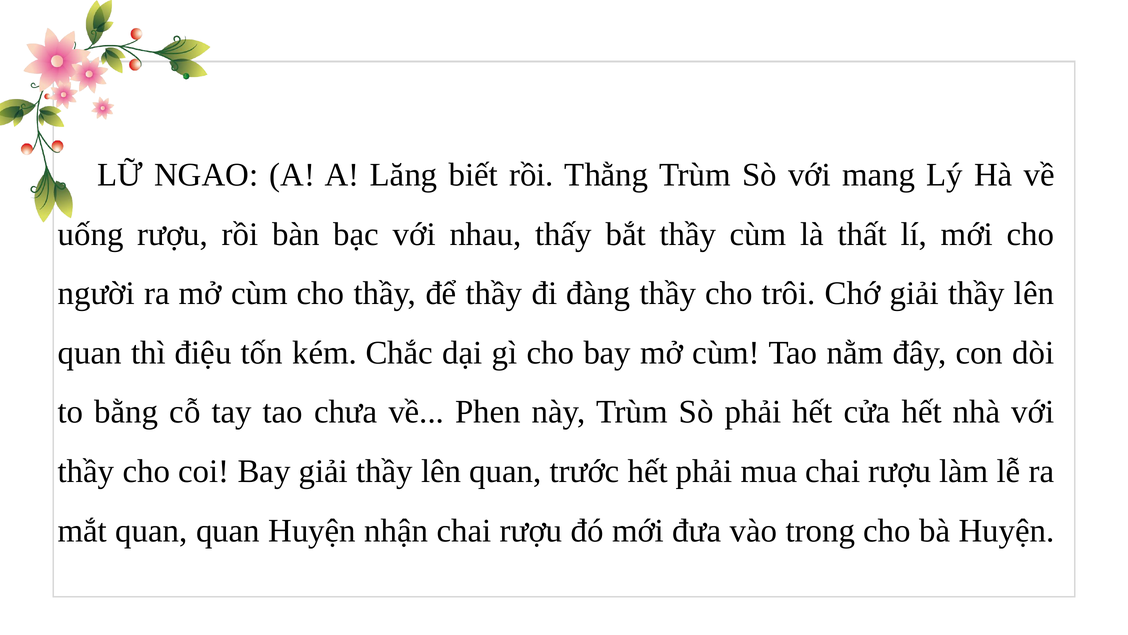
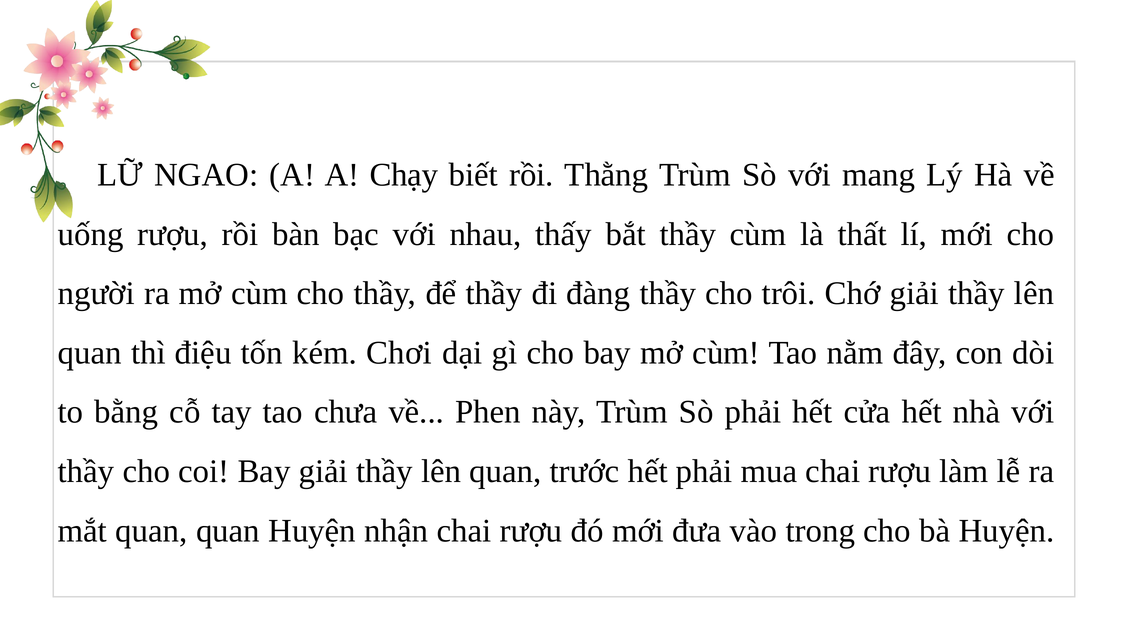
Lăng: Lăng -> Chạy (404, 175)
Chắc: Chắc -> Chơi (399, 353)
